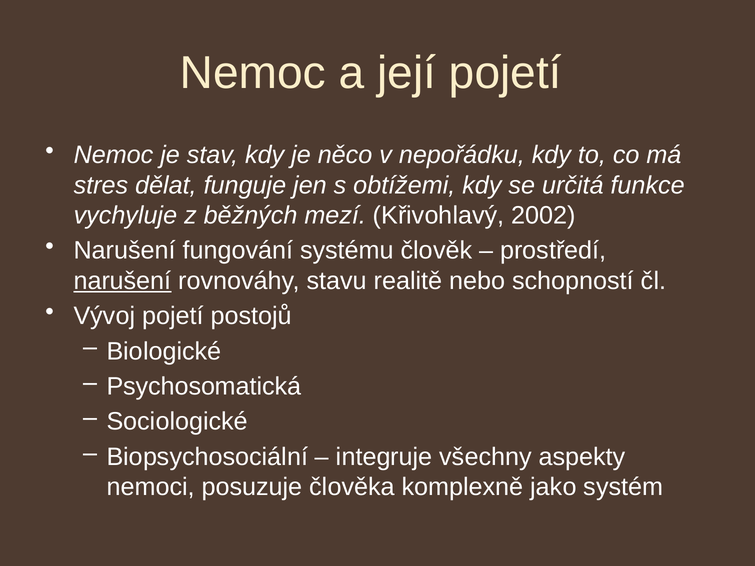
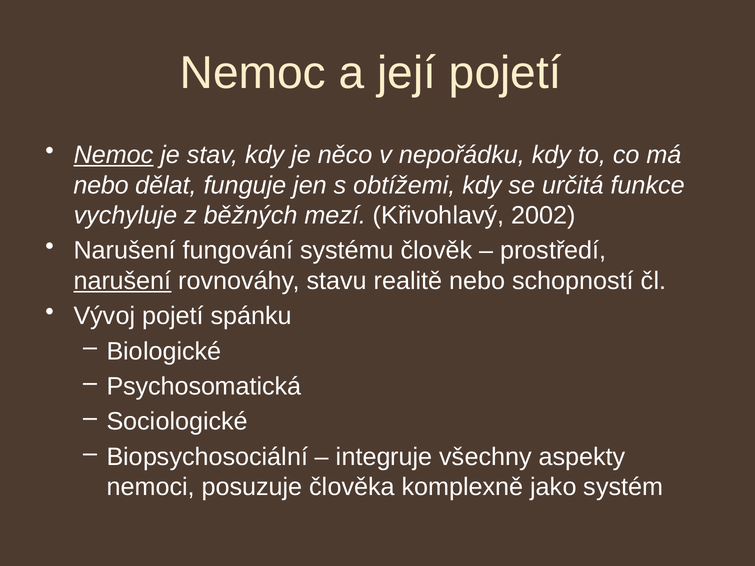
Nemoc underline: none -> present (113, 155)
stres: stres -> nebo (101, 185)
postojů: postojů -> spánku (251, 316)
